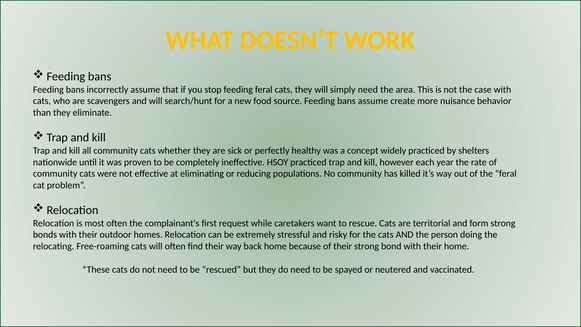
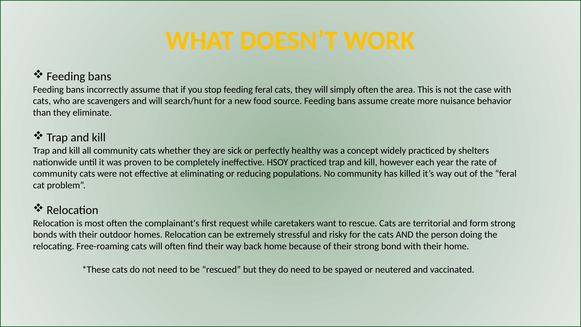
simply need: need -> often (368, 89)
